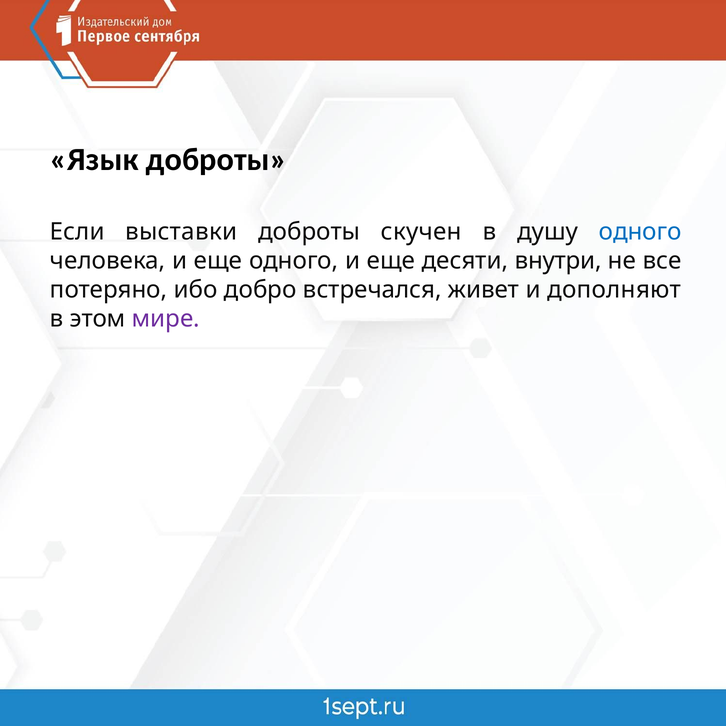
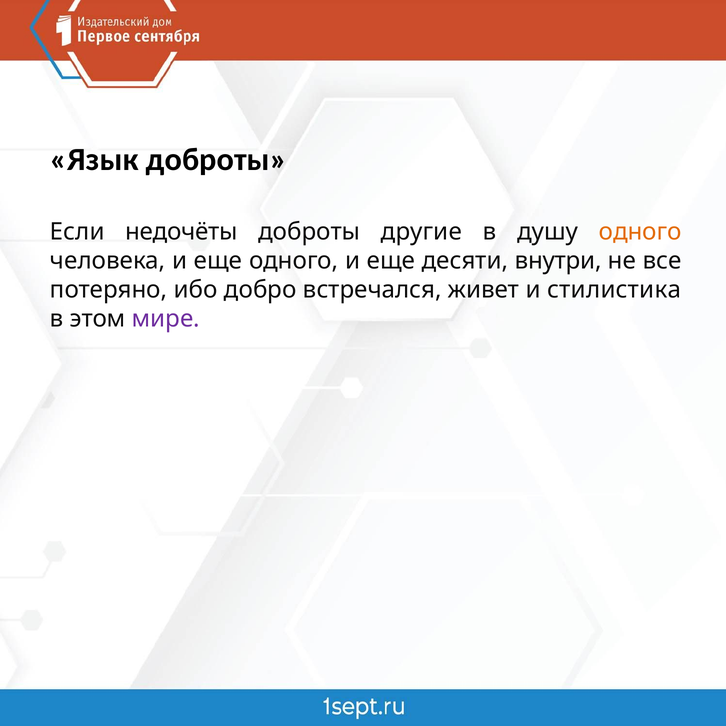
выставки: выставки -> недочёты (181, 232)
скучен: скучен -> другие (421, 232)
одного colour: blue -> orange (640, 232)
дополняют: дополняют -> стилистика (614, 290)
